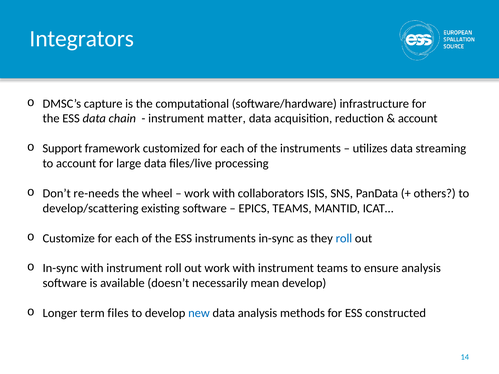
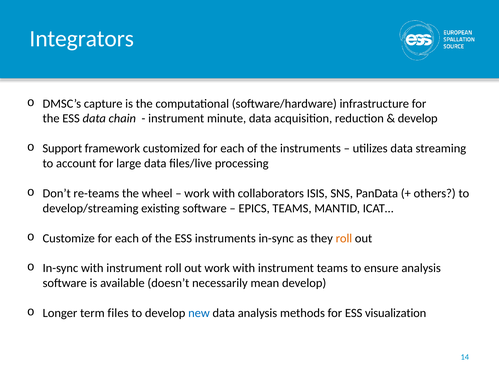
matter: matter -> minute (227, 119)
account: account -> develop (418, 119)
re-needs: re-needs -> re-teams (96, 193)
develop/scattering: develop/scattering -> develop/streaming (91, 208)
roll colour: blue -> orange (344, 238)
constructed: constructed -> visualization (396, 313)
